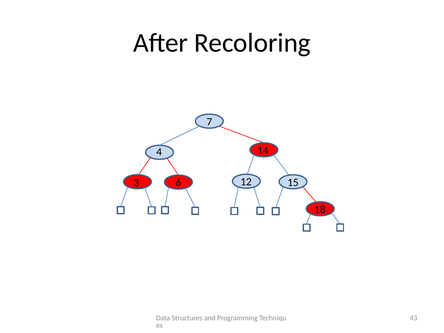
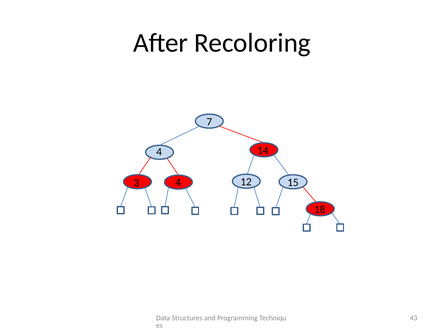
3 6: 6 -> 4 (178, 182)
